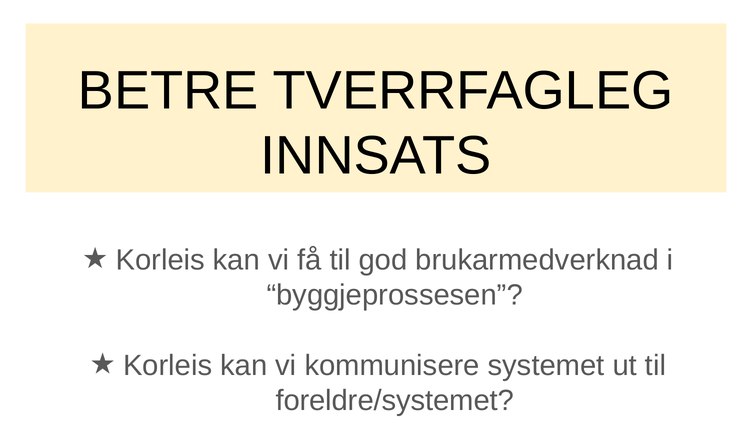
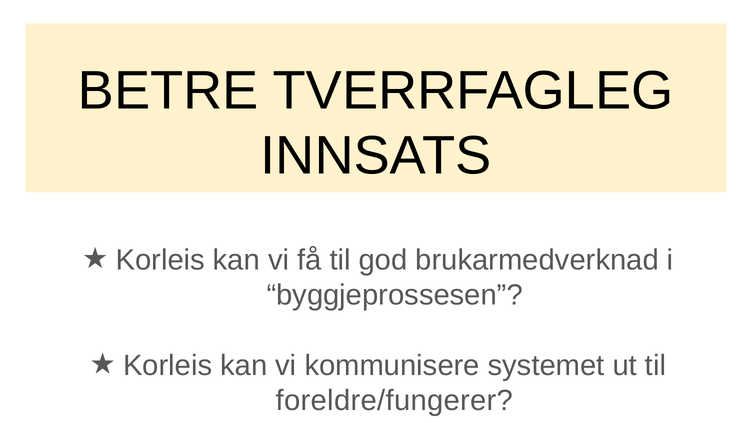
foreldre/systemet: foreldre/systemet -> foreldre/fungerer (395, 401)
